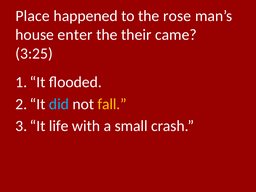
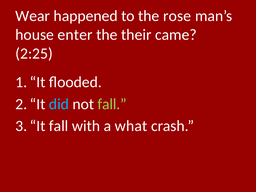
Place: Place -> Wear (33, 16)
3:25: 3:25 -> 2:25 (34, 54)
fall colour: yellow -> light green (112, 104)
life: life -> fall (59, 126)
small: small -> what (131, 126)
